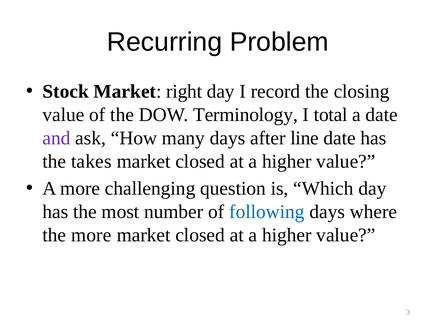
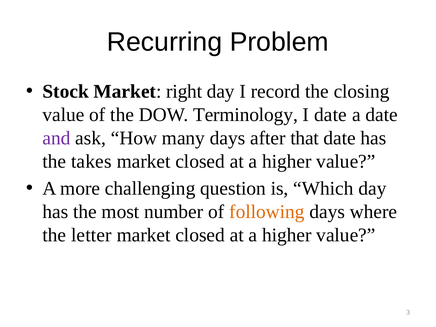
I total: total -> date (330, 115)
line: line -> that (305, 138)
following colour: blue -> orange (267, 212)
the more: more -> letter (91, 235)
